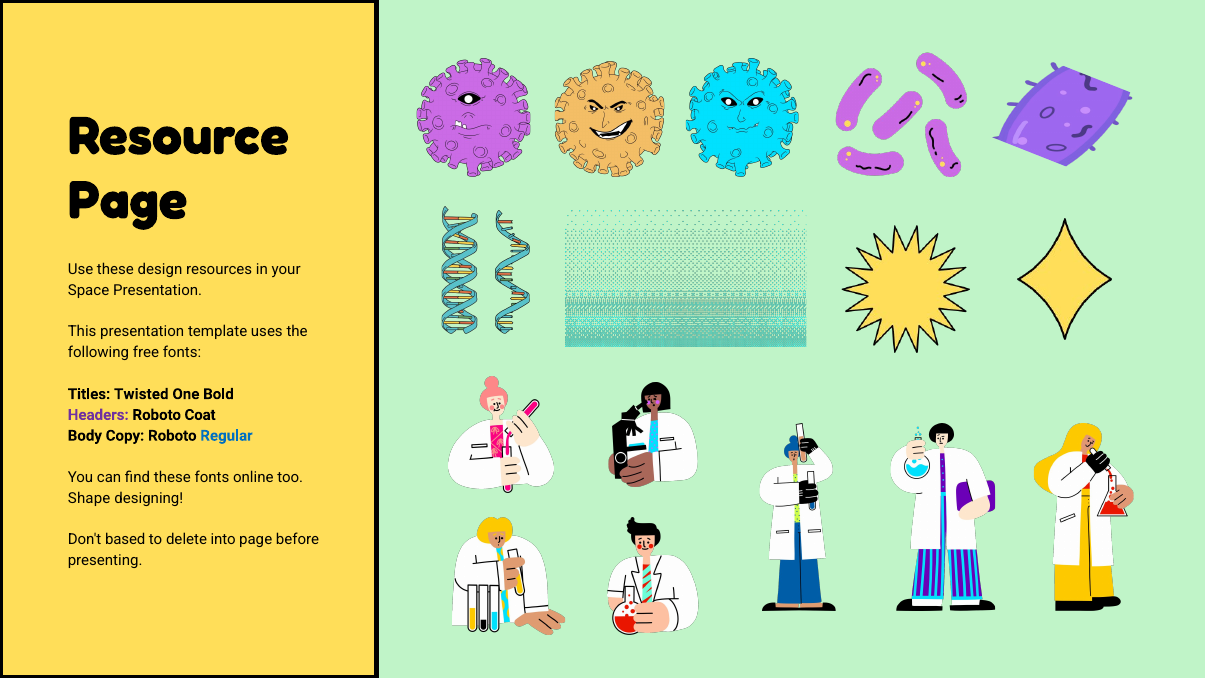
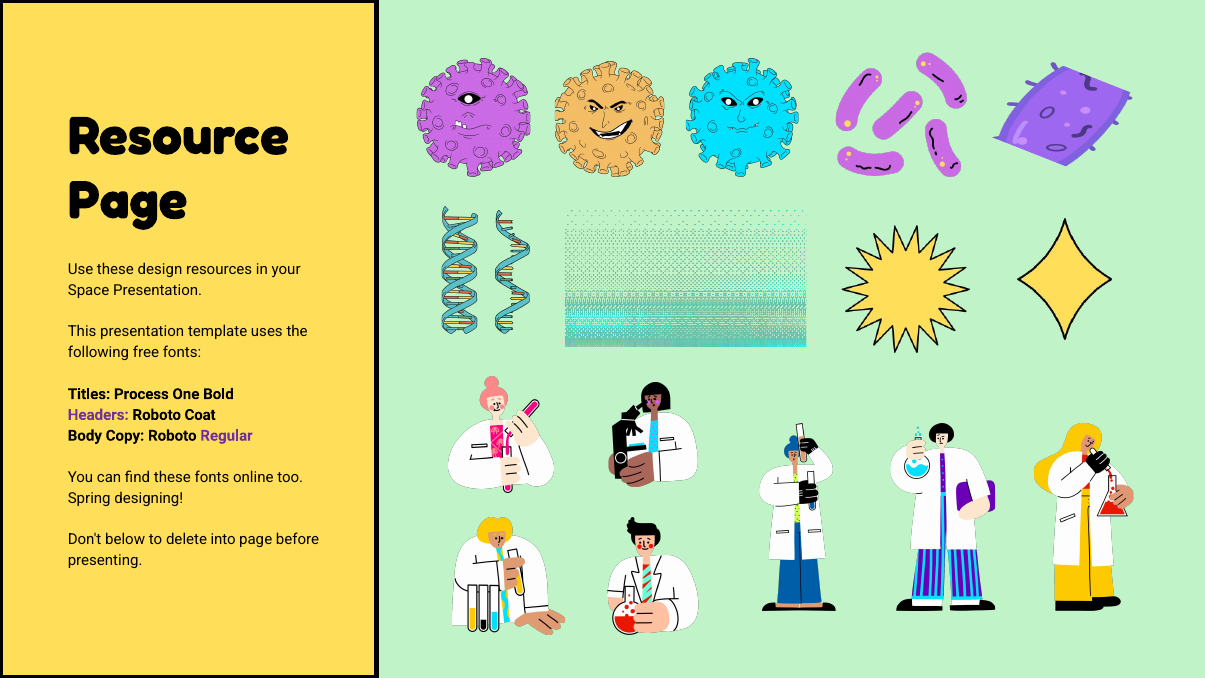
Twisted: Twisted -> Process (141, 394)
Regular colour: blue -> purple (226, 436)
Shape: Shape -> Spring (89, 498)
based: based -> below (125, 539)
